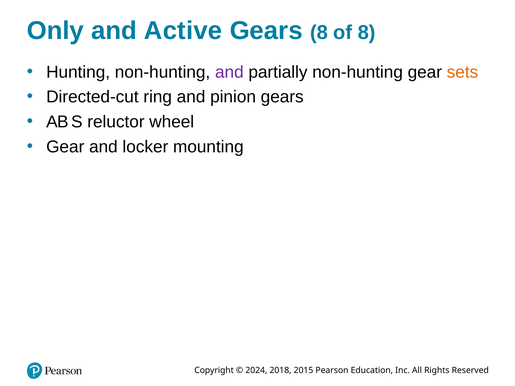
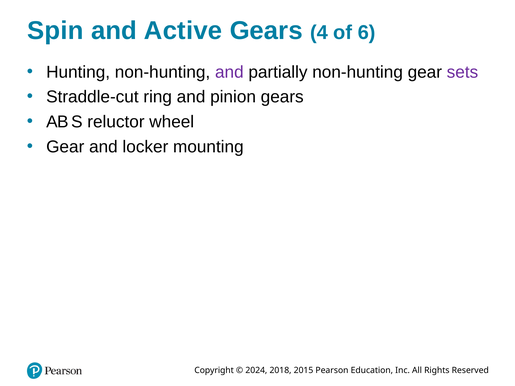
Only: Only -> Spin (55, 31)
Gears 8: 8 -> 4 (319, 33)
of 8: 8 -> 6 (367, 33)
sets colour: orange -> purple (462, 72)
Directed-cut: Directed-cut -> Straddle-cut (92, 97)
